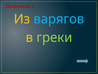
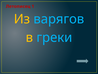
греки colour: light green -> light blue (54, 37)
